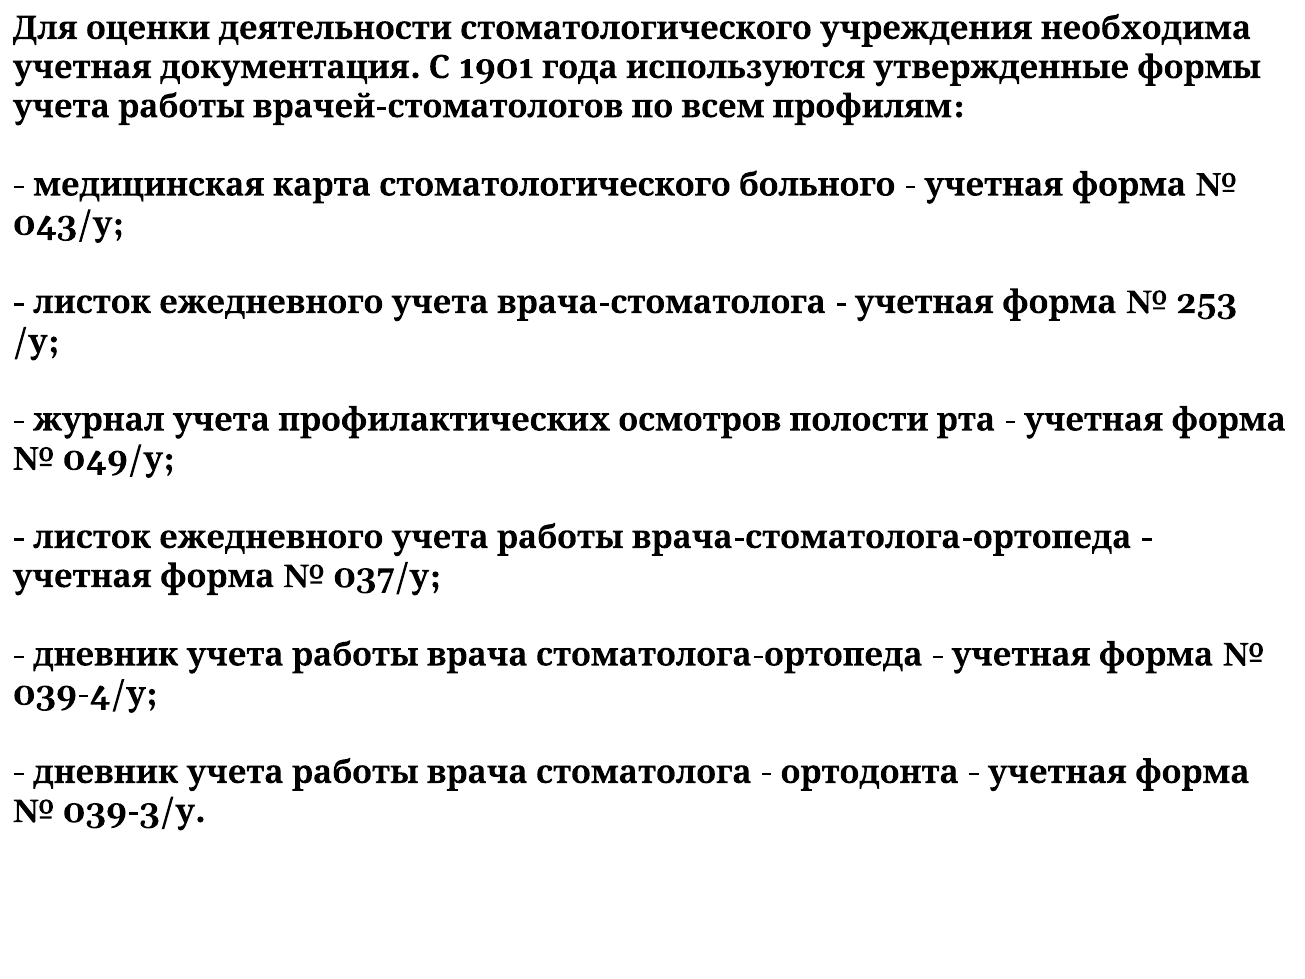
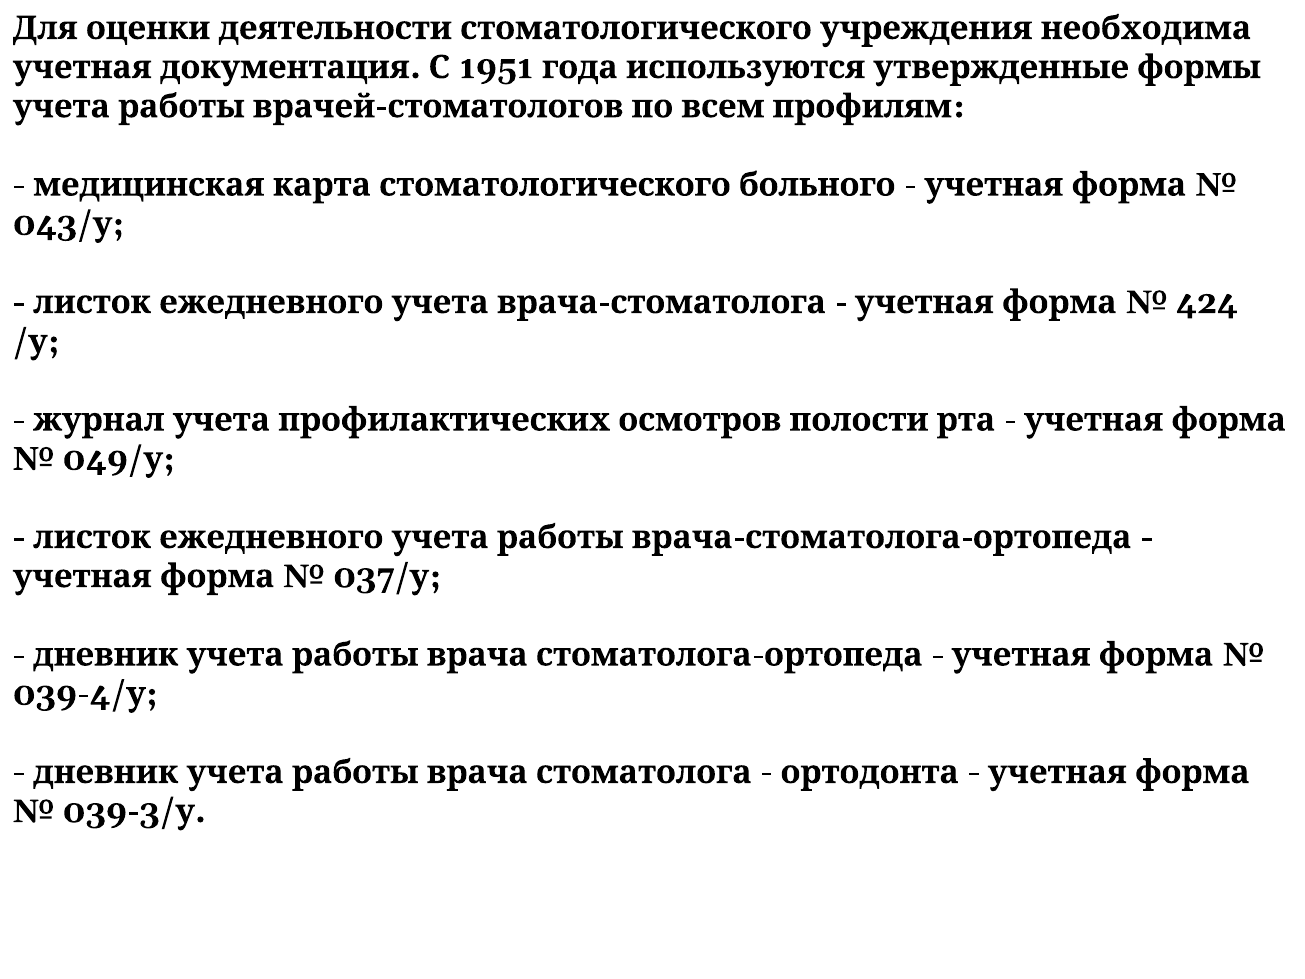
1901: 1901 -> 1951 (496, 67)
253: 253 -> 424 (1207, 302)
